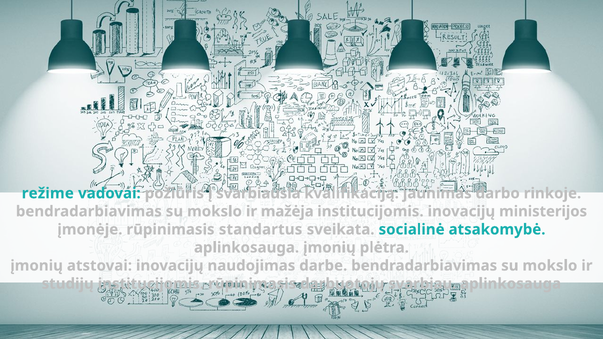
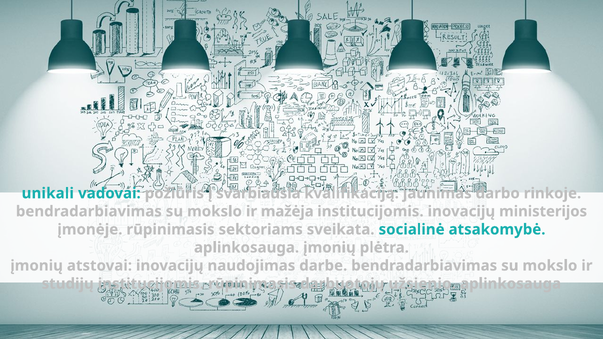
režime: režime -> unikali (48, 193)
standartus: standartus -> sektoriams (261, 230)
svarbiau: svarbiau -> užsienio (422, 284)
